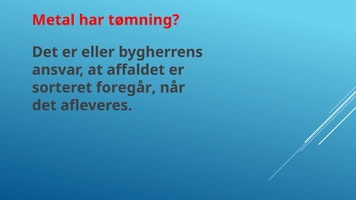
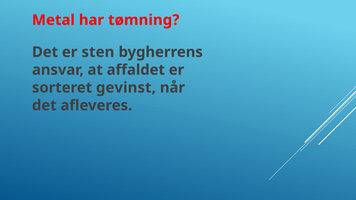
eller: eller -> sten (98, 52)
foregår: foregår -> gevinst (126, 88)
